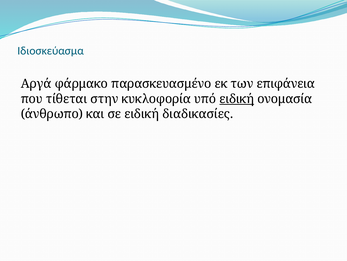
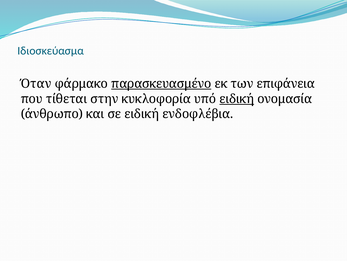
Αργά: Αργά -> Όταν (36, 84)
παρασκευασμένο underline: none -> present (161, 84)
διαδικασίες: διαδικασίες -> ενδοφλέβια (198, 114)
